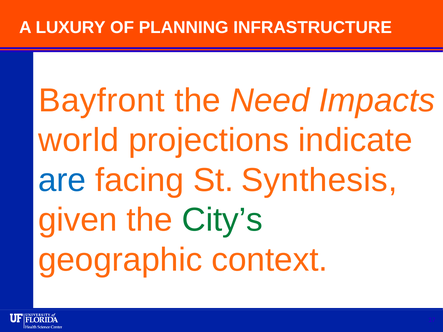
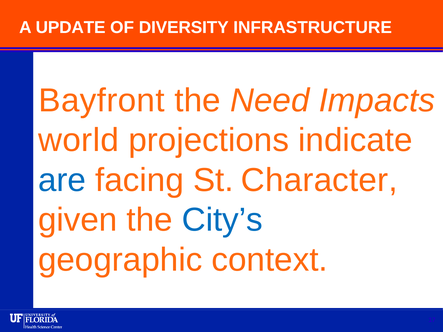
LUXURY: LUXURY -> UPDATE (71, 27)
PLANNING: PLANNING -> DIVERSITY (184, 27)
Synthesis: Synthesis -> Character (319, 180)
City’s colour: green -> blue (222, 220)
